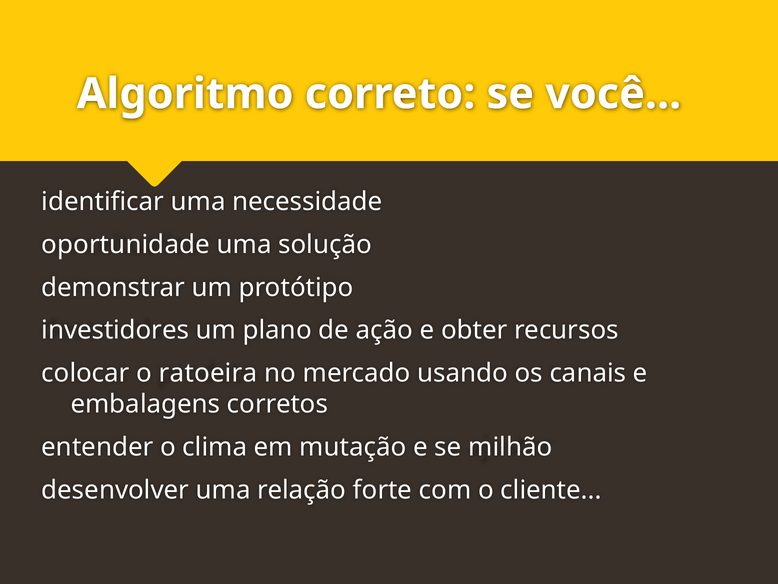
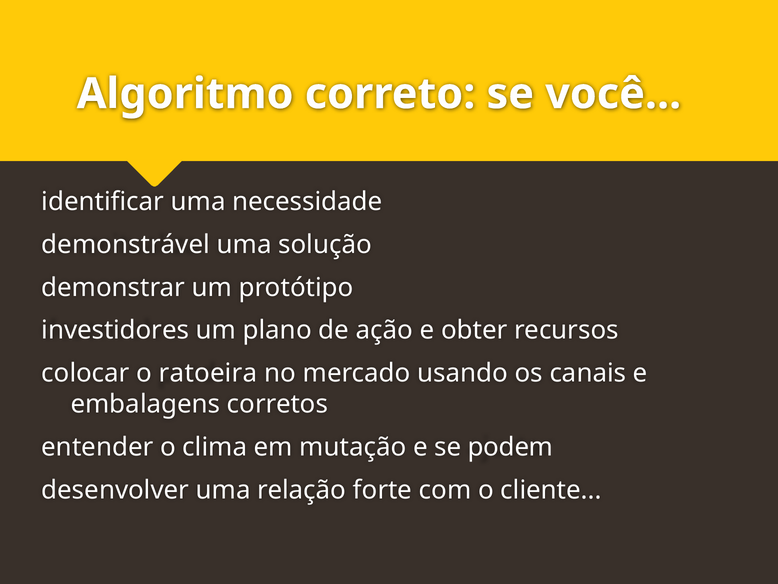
oportunidade: oportunidade -> demonstrável (126, 244)
milhão: milhão -> podem (510, 447)
